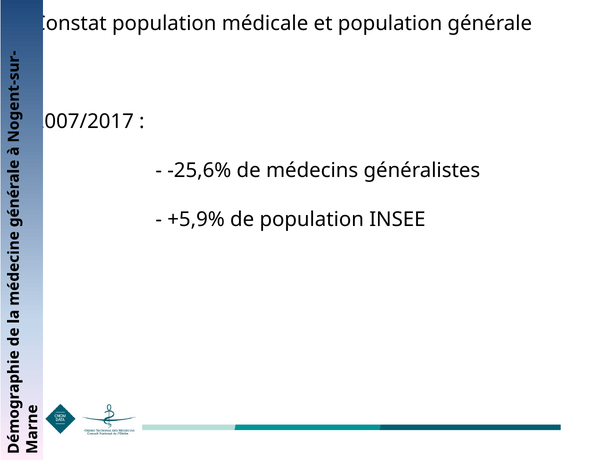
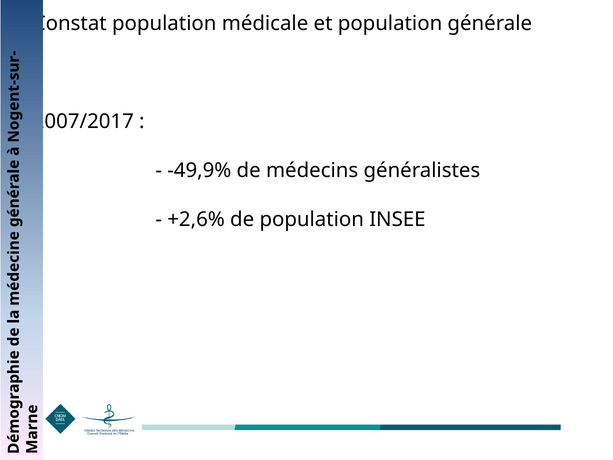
-25,6%: -25,6% -> -49,9% (199, 170)
+5,9%: +5,9% -> +2,6% (196, 219)
